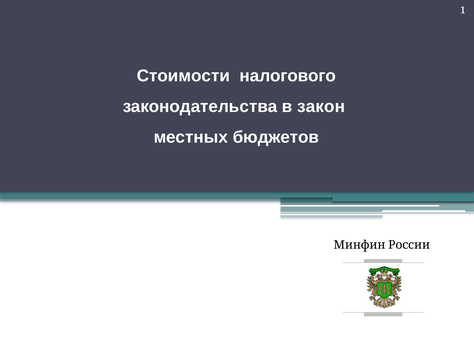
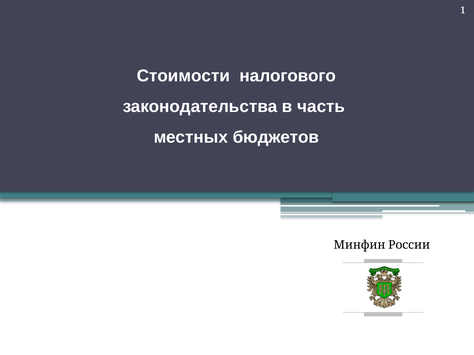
закон: закон -> часть (321, 107)
